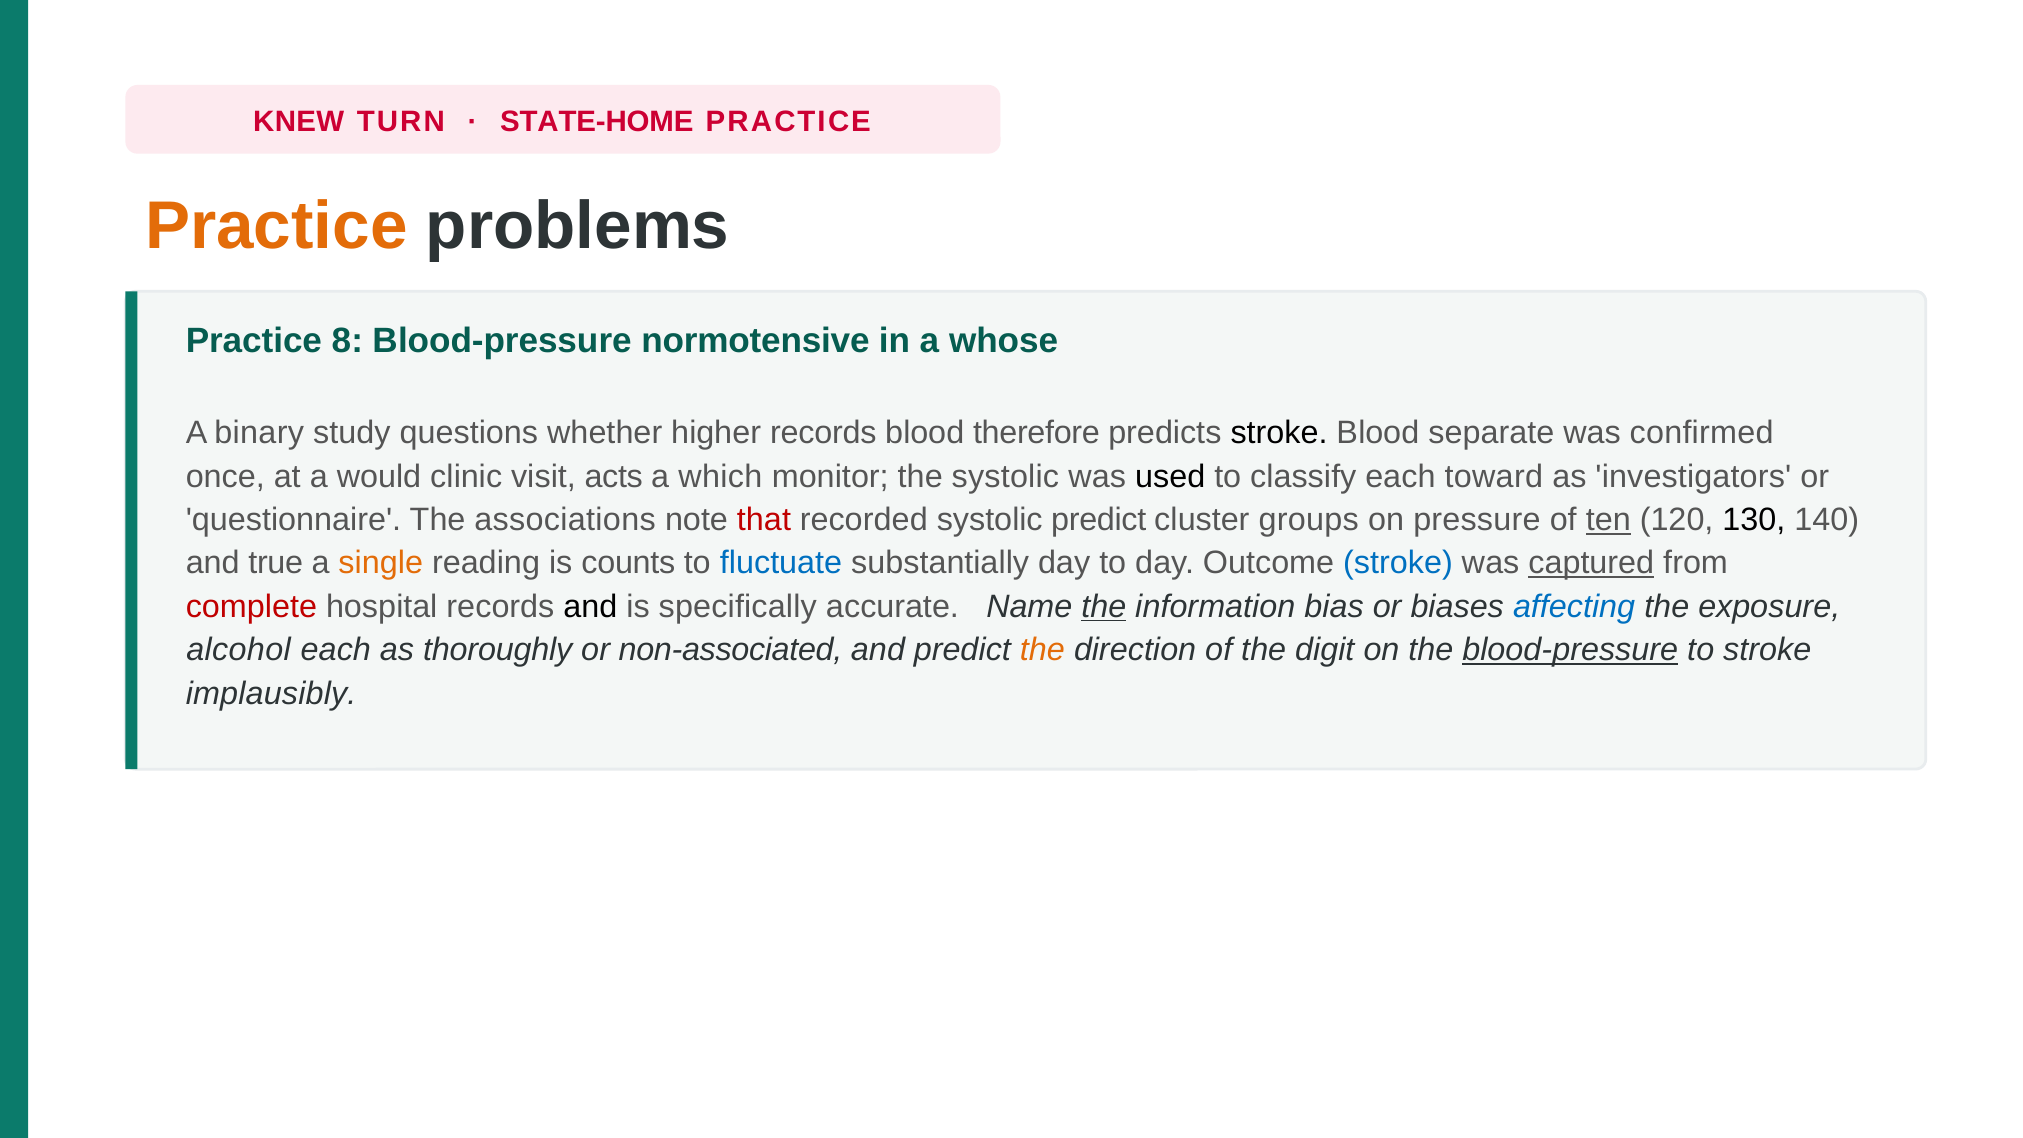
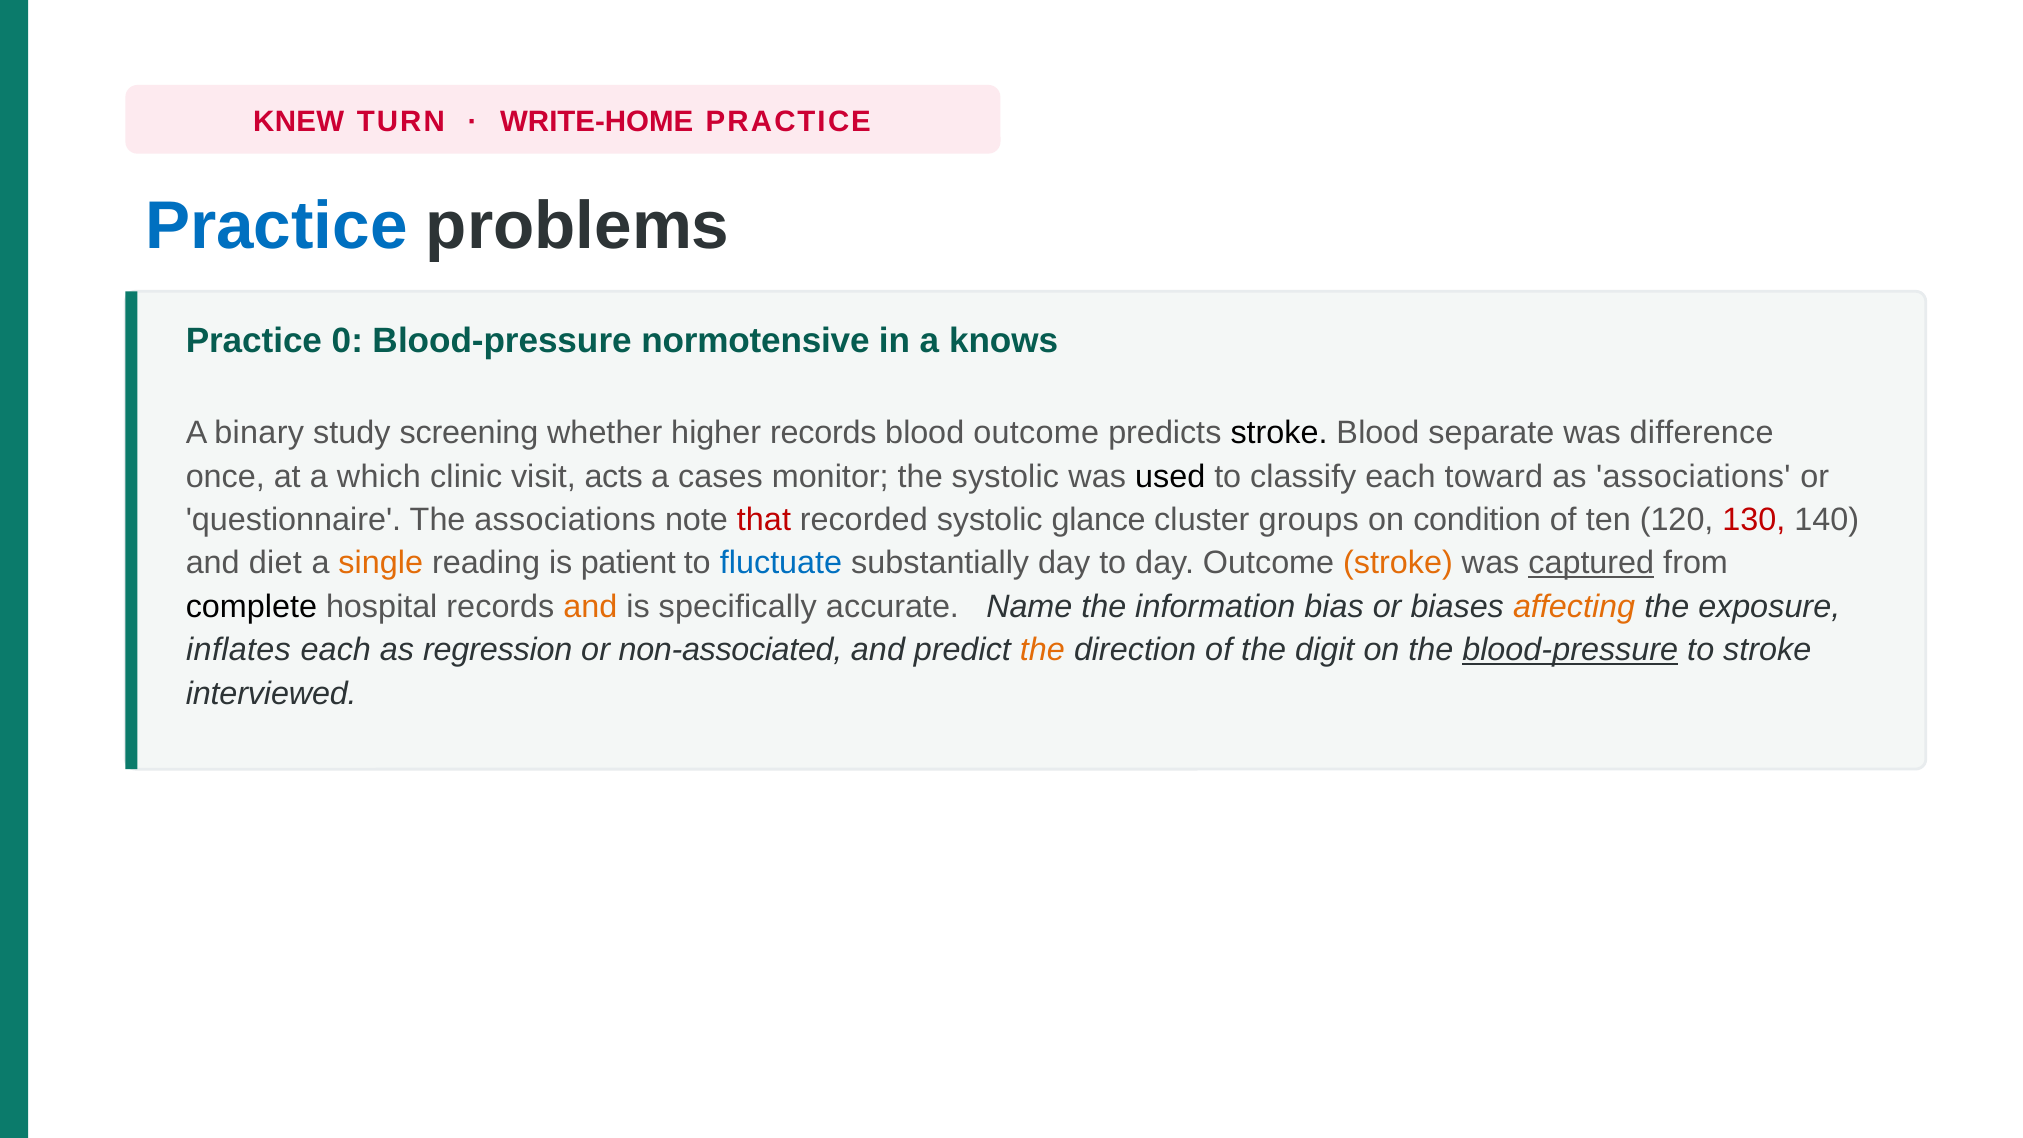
STATE-HOME: STATE-HOME -> WRITE-HOME (597, 121)
Practice colour: orange -> blue (276, 227)
8: 8 -> 0 (347, 341)
whose: whose -> knows (1004, 341)
questions: questions -> screening (469, 433)
blood therefore: therefore -> outcome (1036, 433)
confirmed: confirmed -> difference (1702, 433)
would: would -> which (379, 476)
which: which -> cases (720, 476)
as investigators: investigators -> associations (1693, 476)
systolic predict: predict -> glance (1099, 520)
pressure: pressure -> condition (1477, 520)
ten underline: present -> none (1608, 520)
130 colour: black -> red (1754, 520)
true: true -> diet (275, 563)
counts: counts -> patient (628, 563)
stroke colour: blue -> orange (1398, 563)
complete colour: red -> black (251, 607)
and colour: black -> orange (590, 607)
the underline: present -> none (1104, 607)
affecting colour: blue -> orange (1574, 607)
alcohol: alcohol -> inflates (239, 650)
thoroughly: thoroughly -> regression (498, 650)
implausibly: implausibly -> interviewed (271, 693)
